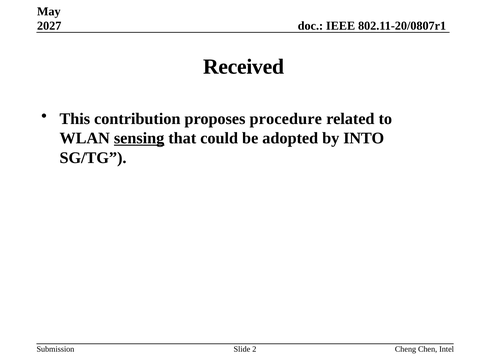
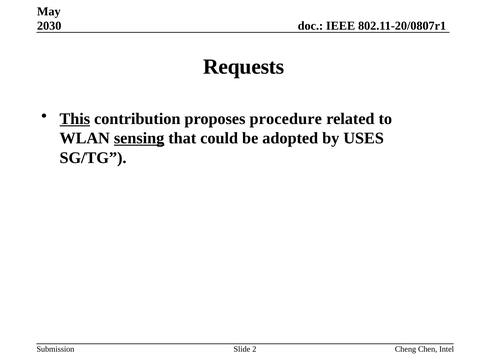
2027: 2027 -> 2030 (49, 26)
Received: Received -> Requests (244, 67)
This underline: none -> present (75, 119)
INTO: INTO -> USES (364, 138)
